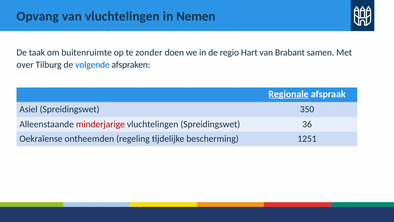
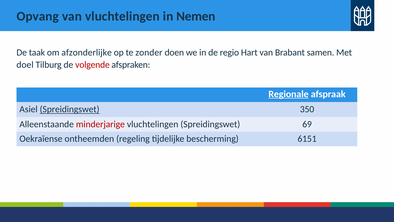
buitenruimte: buitenruimte -> afzonderlijke (87, 52)
over: over -> doel (25, 65)
volgende colour: blue -> red (92, 65)
Spreidingswet underline: none -> present (70, 109)
36: 36 -> 69 (307, 124)
1251: 1251 -> 6151 (307, 139)
